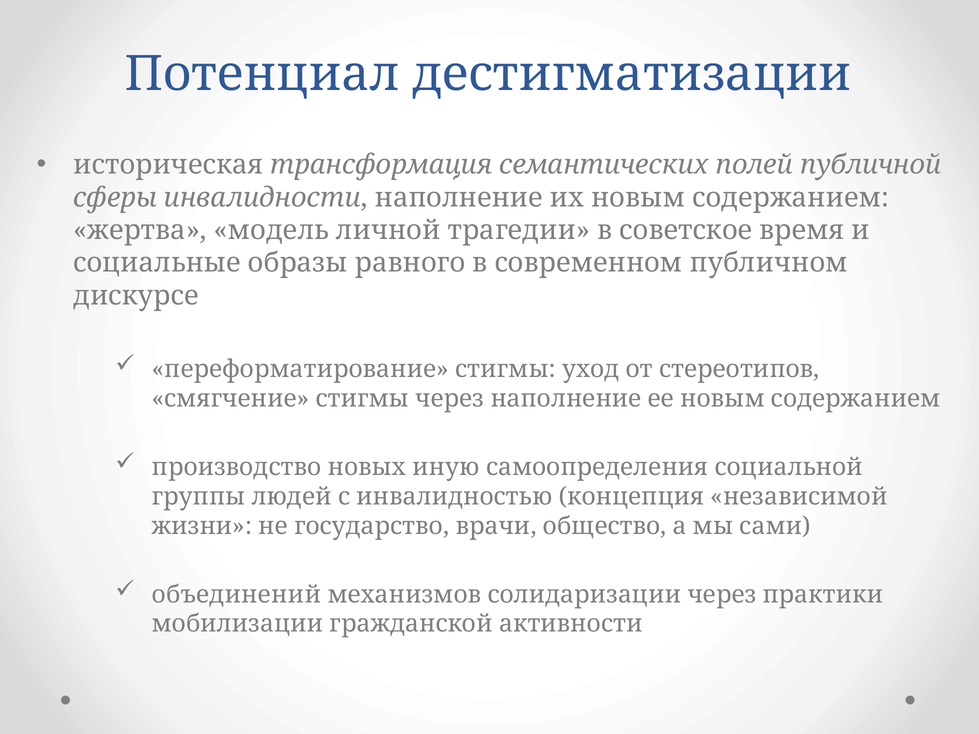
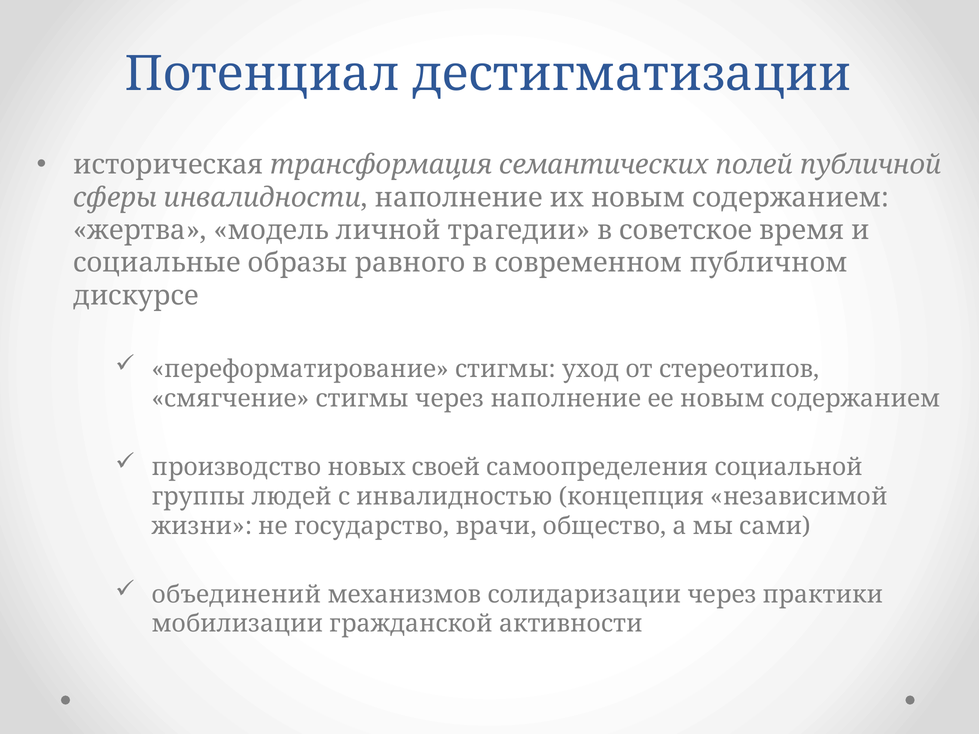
иную: иную -> своей (446, 467)
